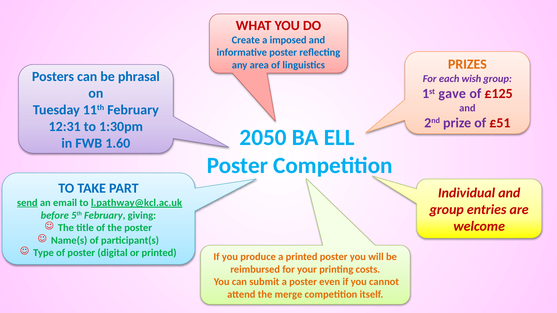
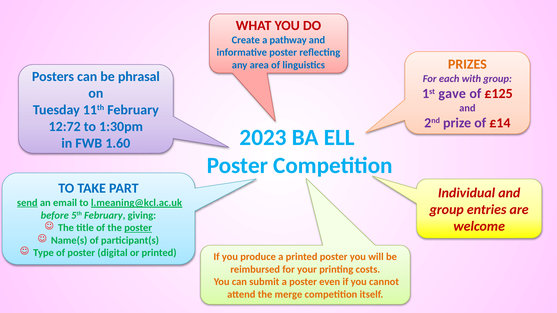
imposed: imposed -> pathway (288, 40)
wish: wish -> with (471, 79)
£51: £51 -> £14 (500, 123)
12:31: 12:31 -> 12:72 (65, 127)
2050: 2050 -> 2023 (263, 138)
l.pathway@kcl.ac.uk: l.pathway@kcl.ac.uk -> l.meaning@kcl.ac.uk (136, 203)
poster underline: none -> present (138, 228)
